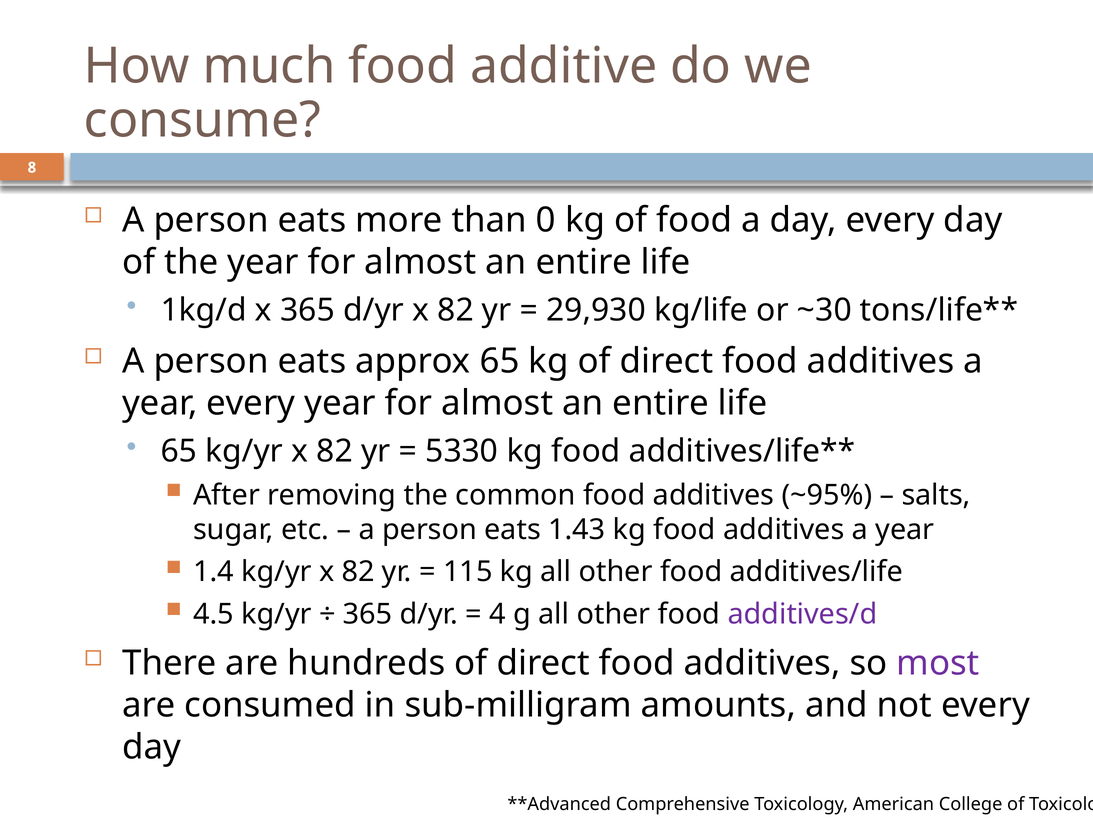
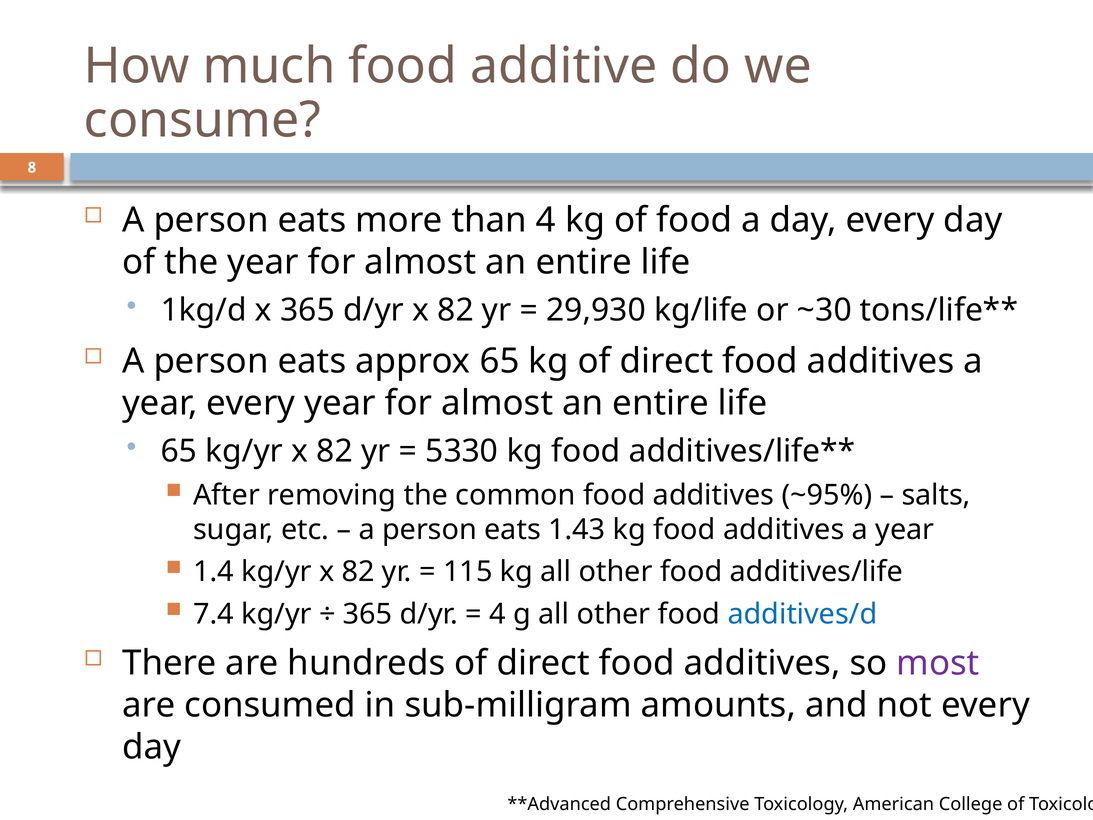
than 0: 0 -> 4 (546, 220)
4.5: 4.5 -> 7.4 (214, 614)
additives/d colour: purple -> blue (802, 614)
